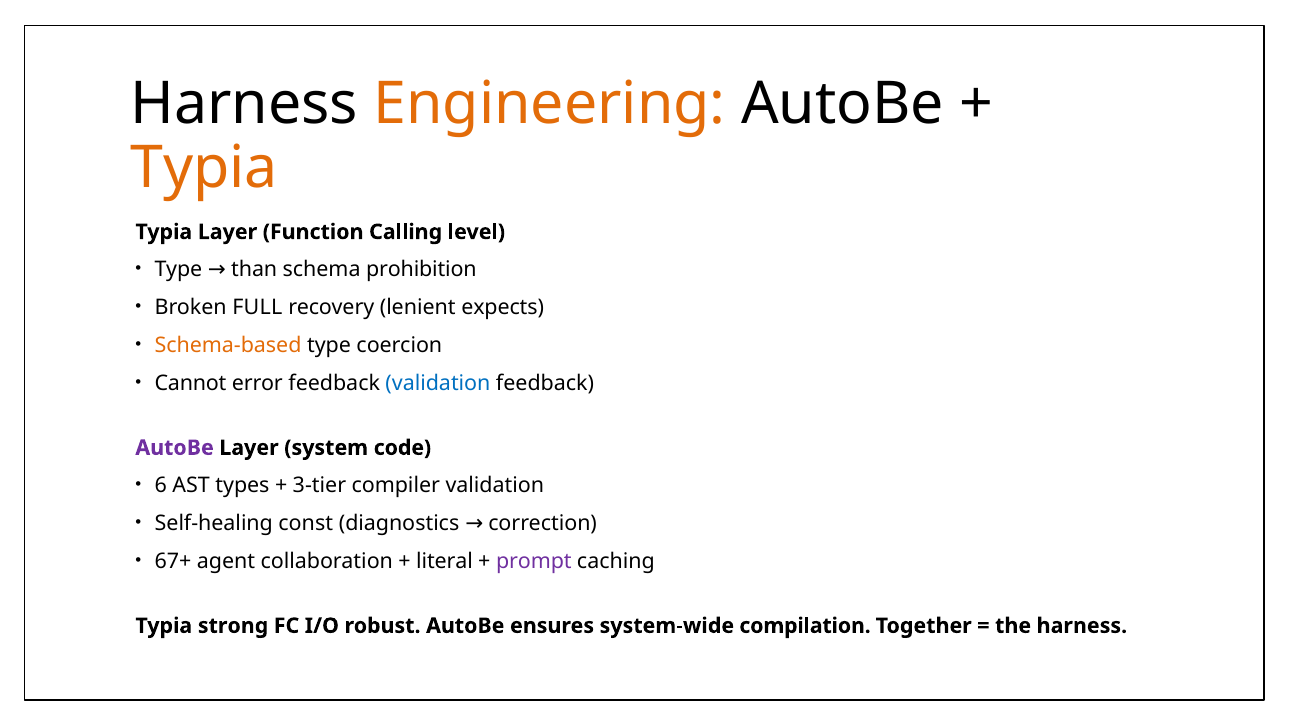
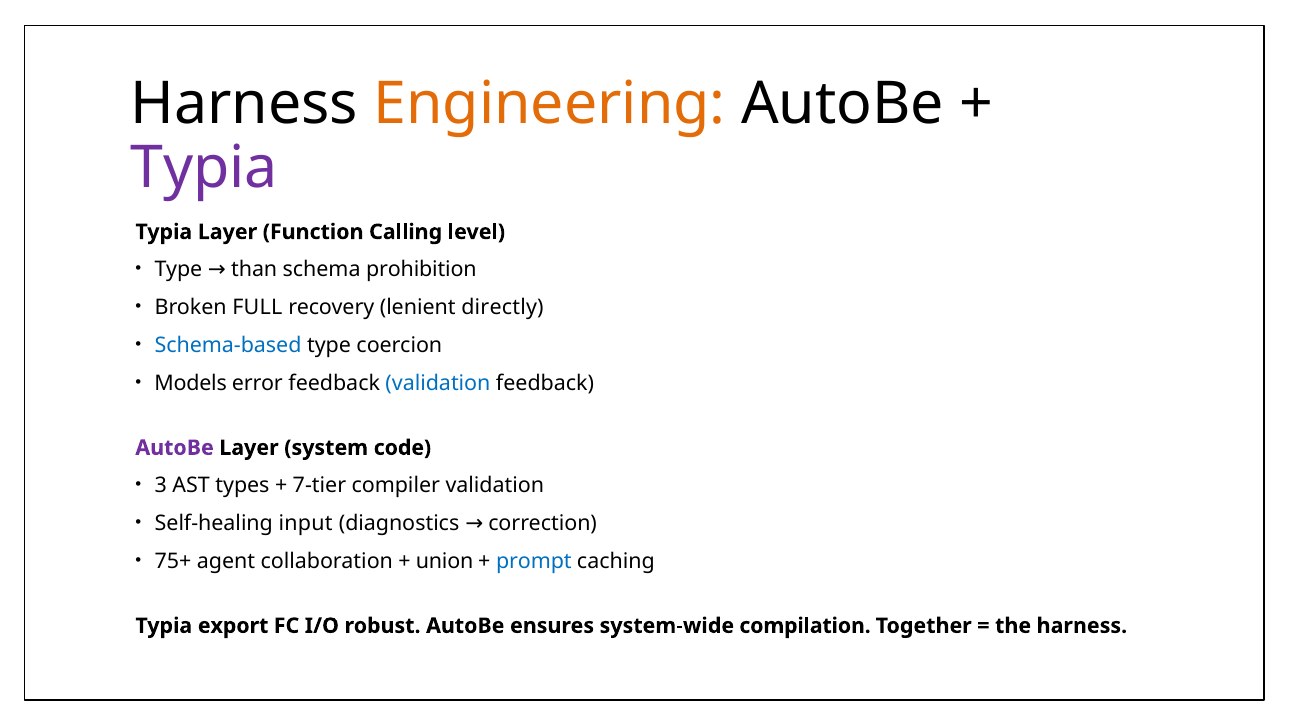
Typia colour: orange -> purple (204, 168)
expects: expects -> directly (502, 307)
Schema-based colour: orange -> blue (228, 345)
Cannot: Cannot -> Models (191, 383)
6: 6 -> 3 (161, 486)
3-tier: 3-tier -> 7-tier (319, 486)
const: const -> input (306, 523)
67+: 67+ -> 75+ (173, 561)
literal: literal -> union (445, 561)
prompt colour: purple -> blue (534, 561)
strong: strong -> export (233, 626)
